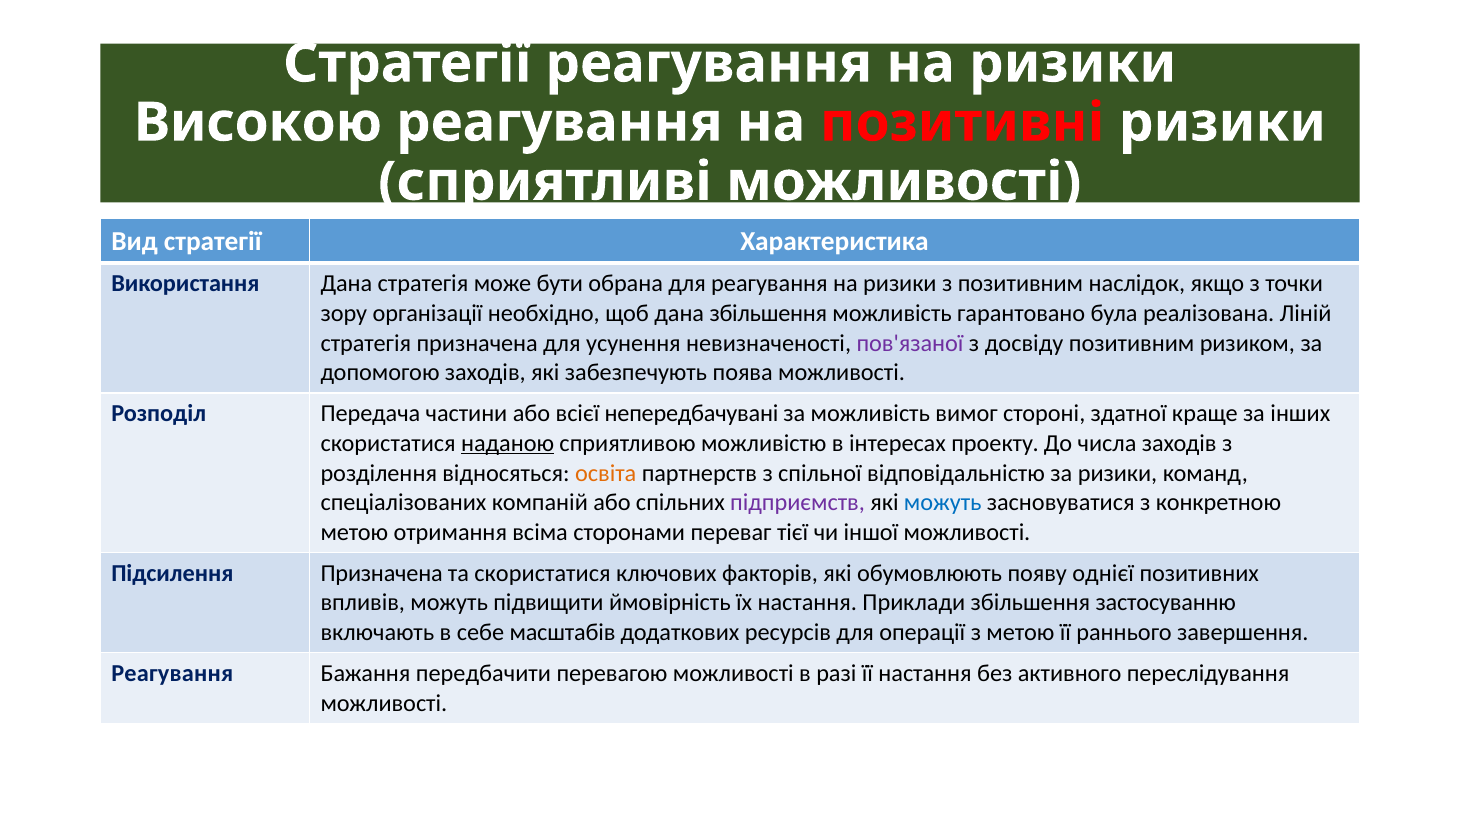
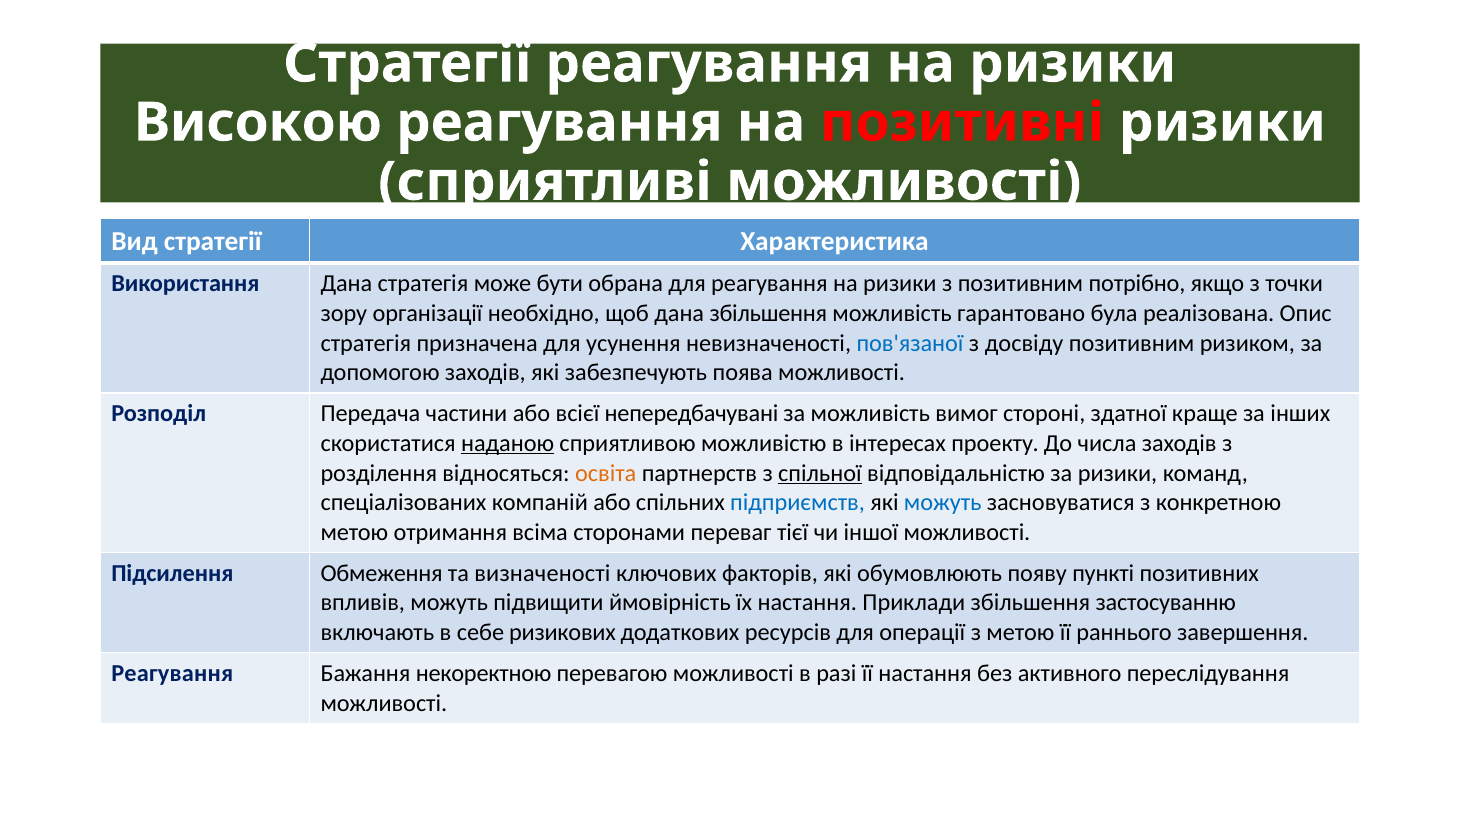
наслідок: наслідок -> потрібно (1137, 284)
Ліній: Ліній -> Опис (1306, 313)
пов'язаної colour: purple -> blue (910, 343)
спільної underline: none -> present (820, 473)
підприємств colour: purple -> blue (798, 503)
Підсилення Призначена: Призначена -> Обмеження (382, 573)
та скористатися: скористатися -> визначеності (542, 573)
однієї: однієї -> пункті (1103, 573)
масштабів: масштабів -> ризикових (562, 633)
передбачити: передбачити -> некоректною (484, 674)
